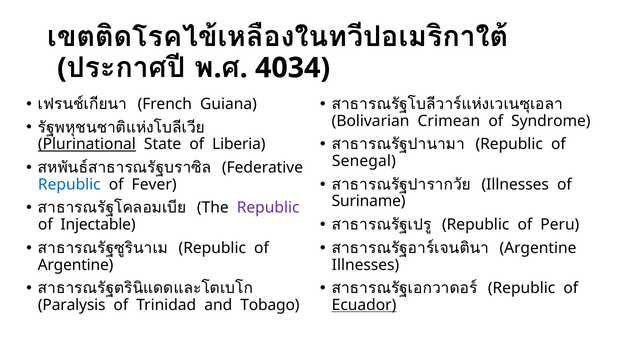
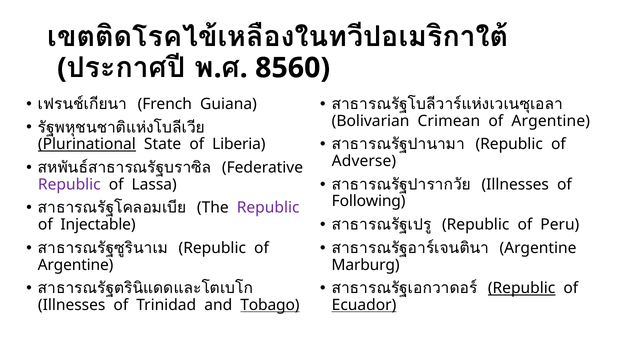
4034: 4034 -> 8560 (293, 68)
Syndrome: Syndrome -> Argentine (551, 121)
Senegal: Senegal -> Adverse (364, 161)
Republic colour: blue -> purple (69, 184)
Fever: Fever -> Lassa (154, 184)
Suriname: Suriname -> Following (369, 201)
Illnesses: Illnesses -> Marburg (366, 264)
Republic underline: none -> present (522, 288)
Paralysis: Paralysis -> Illnesses (72, 305)
Tobago underline: none -> present (270, 305)
